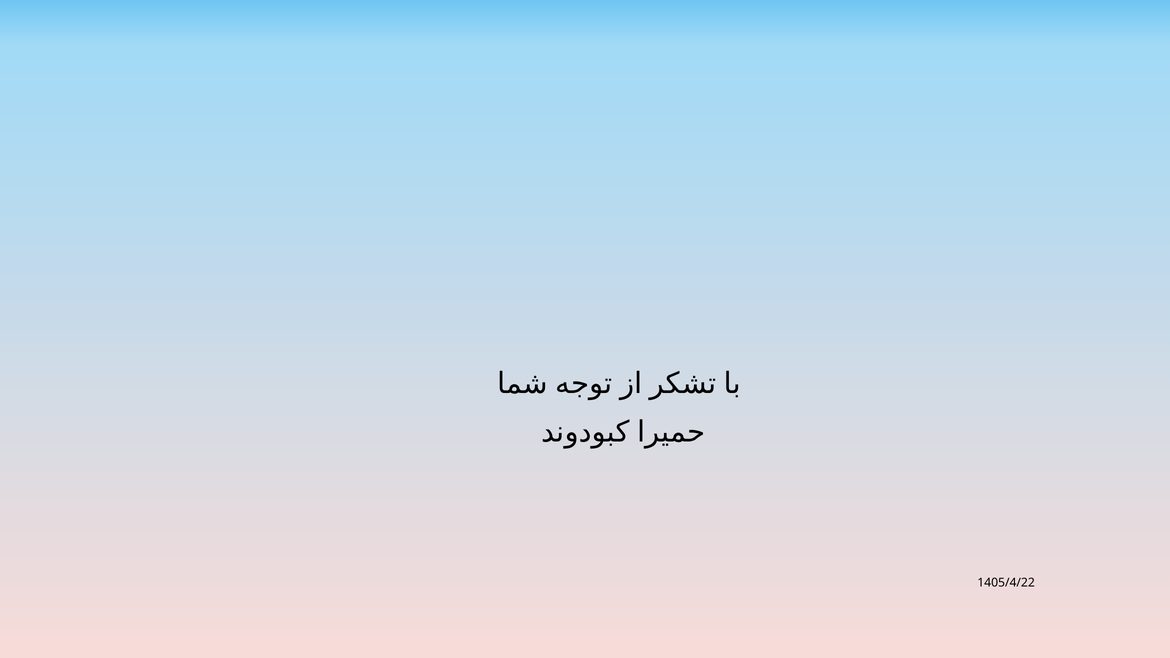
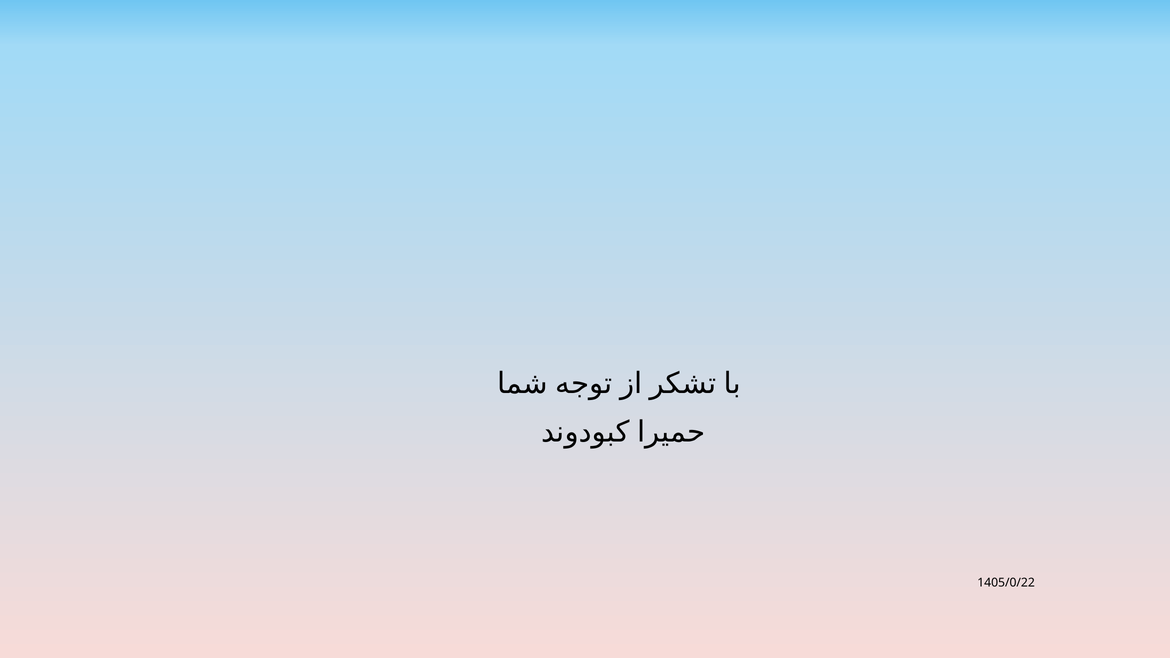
1405/4/22: 1405/4/22 -> 1405/0/22 (1006, 583)
